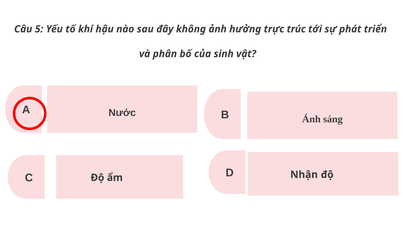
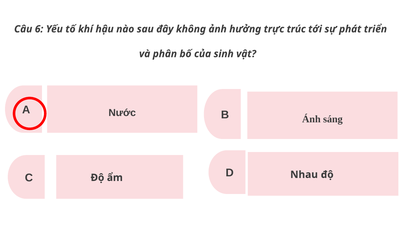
5: 5 -> 6 (39, 29)
Nhận: Nhận -> Nhau (304, 174)
